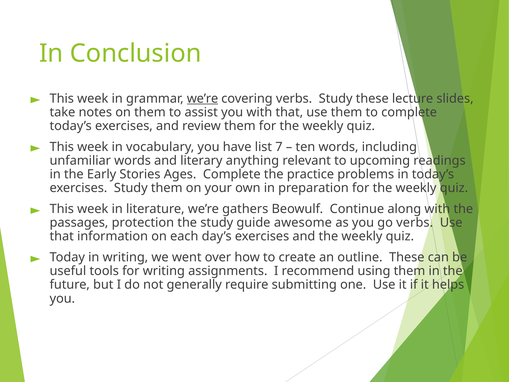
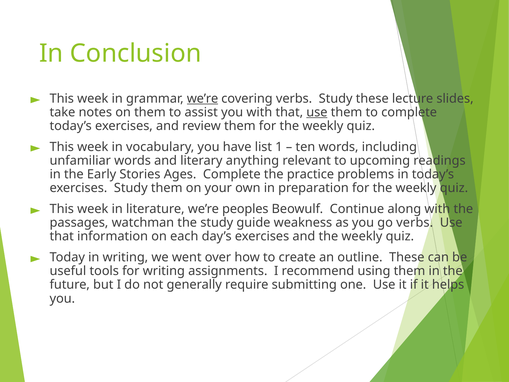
use underline: none -> present (317, 112)
7: 7 -> 1 (279, 147)
gathers: gathers -> peoples (245, 209)
protection: protection -> watchman (143, 223)
awesome: awesome -> weakness (303, 223)
